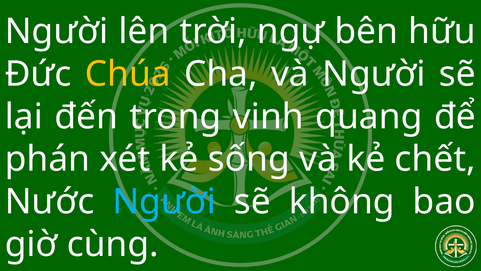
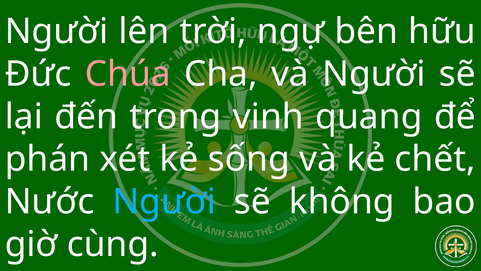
Chúa colour: yellow -> pink (128, 74)
